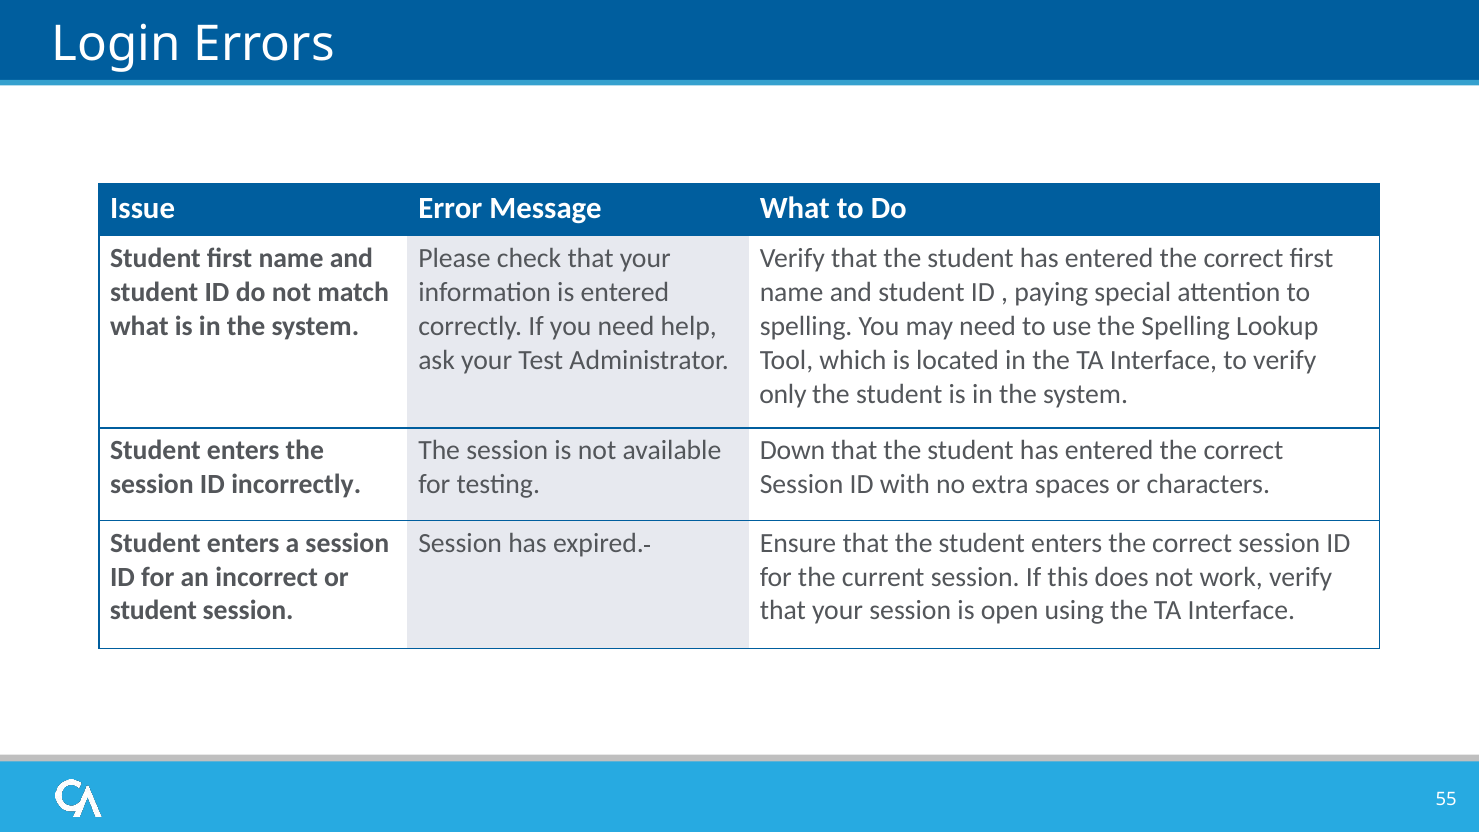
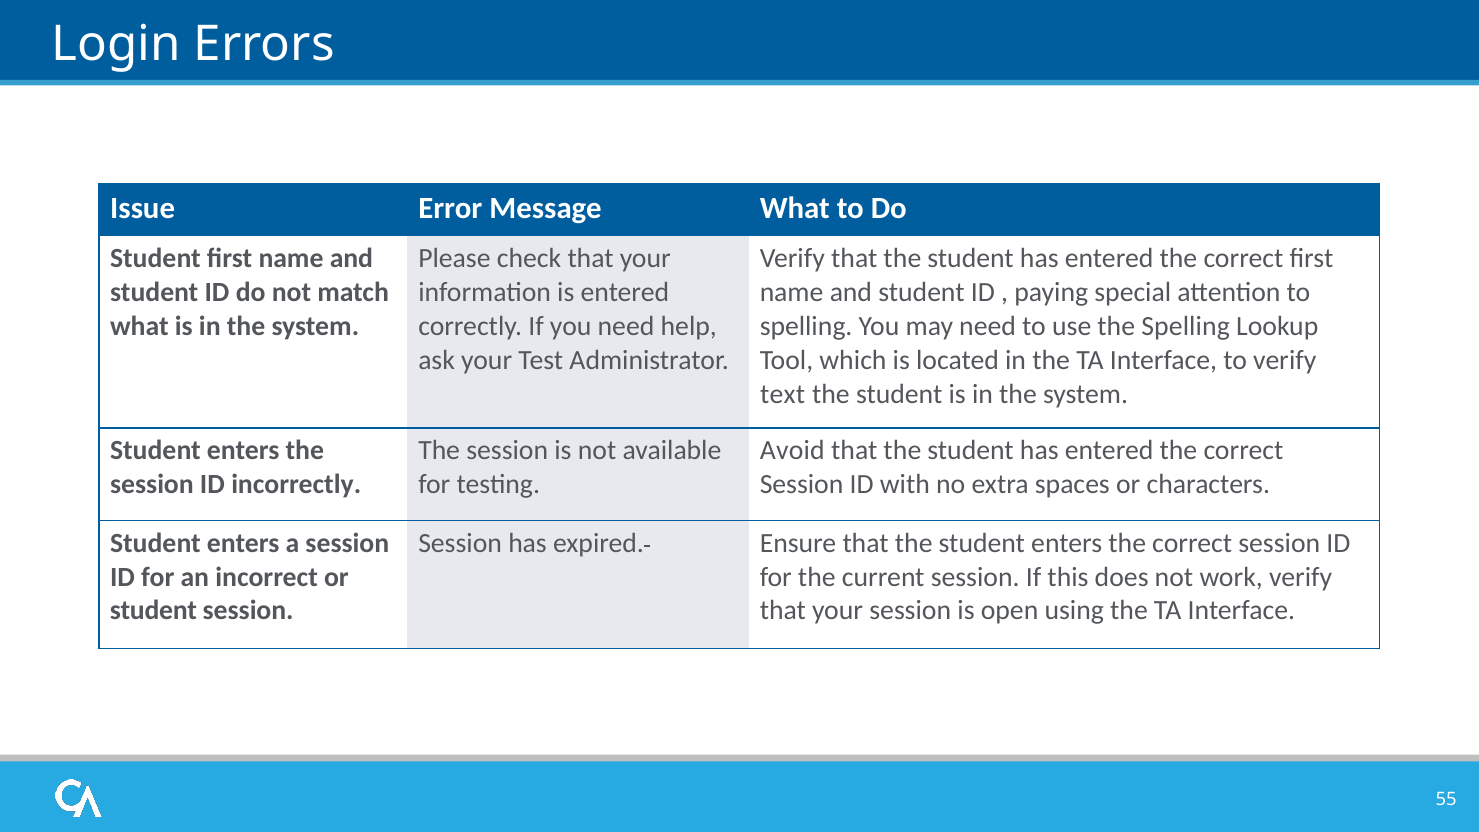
only: only -> text (783, 394)
Down: Down -> Avoid (792, 451)
